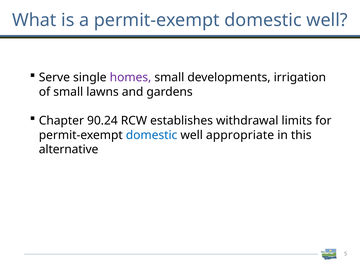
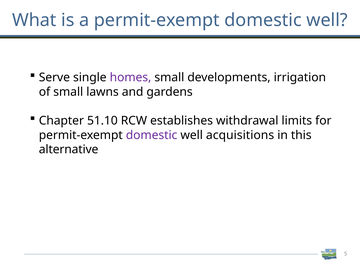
90.24: 90.24 -> 51.10 (102, 121)
domestic colour: blue -> purple (152, 135)
appropriate: appropriate -> acquisitions (240, 135)
